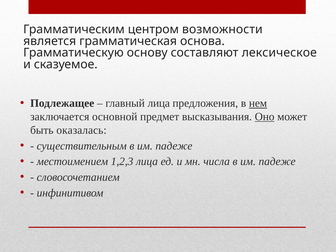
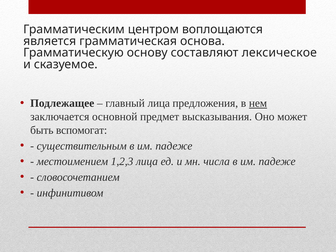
возможности: возможности -> воплощаются (222, 29)
Оно underline: present -> none (265, 117)
оказалась: оказалась -> вспомогат (82, 130)
